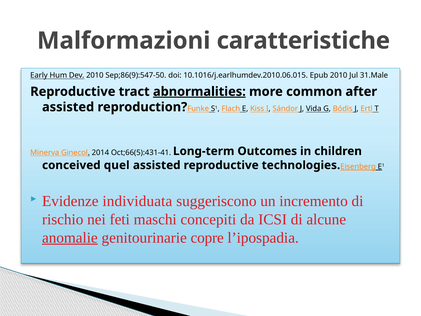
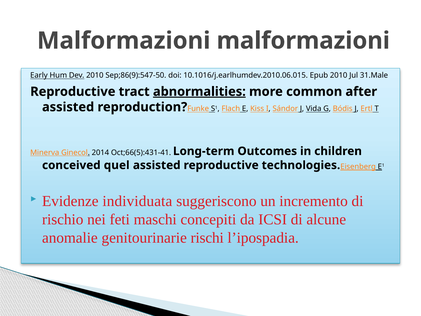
Malformazioni caratteristiche: caratteristiche -> malformazioni (303, 41)
anomalie underline: present -> none (70, 237)
copre: copre -> rischi (207, 237)
